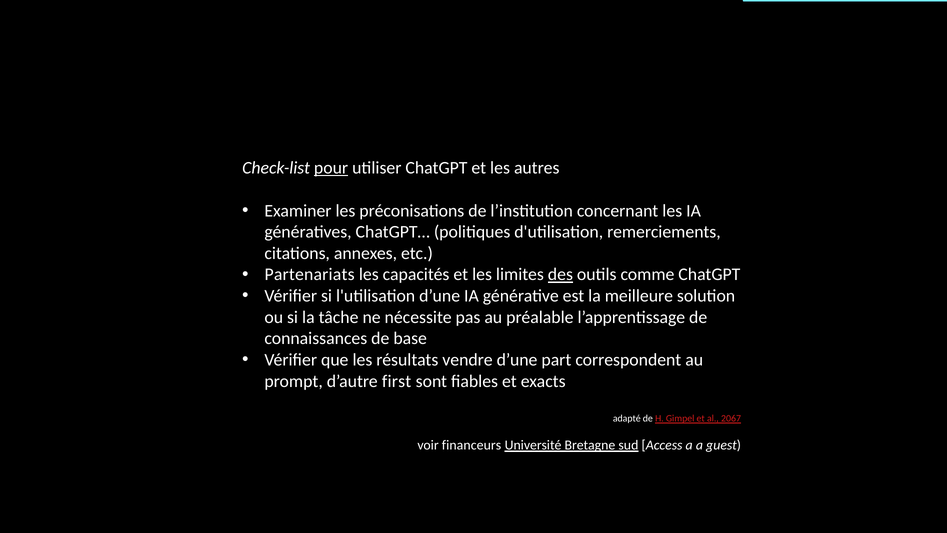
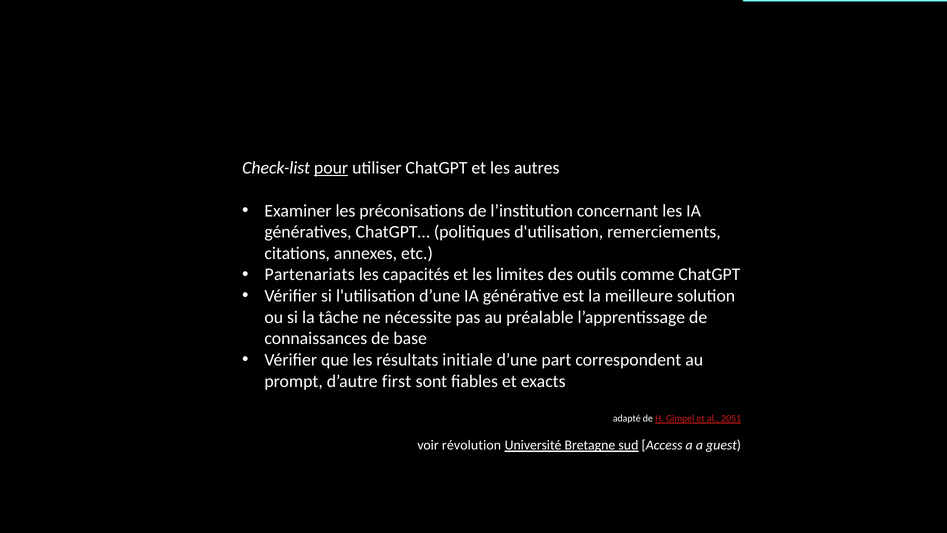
des underline: present -> none (560, 274)
vendre: vendre -> initiale (467, 360)
2067: 2067 -> 2051 (731, 418)
financeurs: financeurs -> révolution (472, 445)
